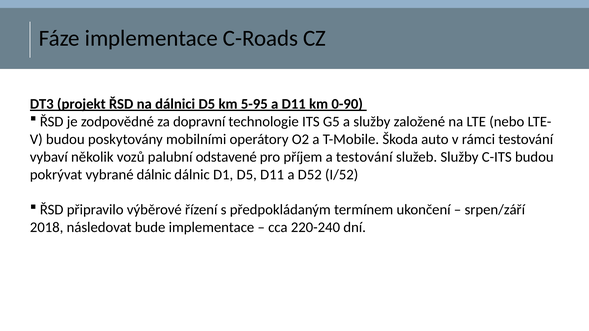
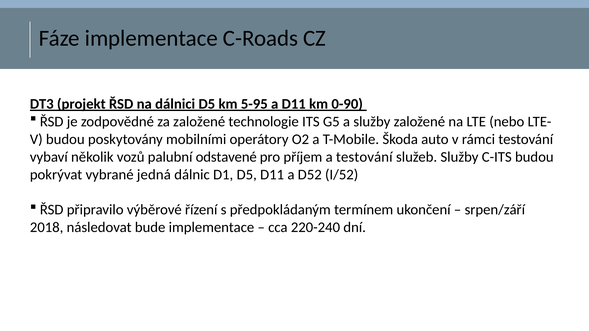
za dopravní: dopravní -> založené (199, 122)
vybrané dálnic: dálnic -> jedná (154, 175)
